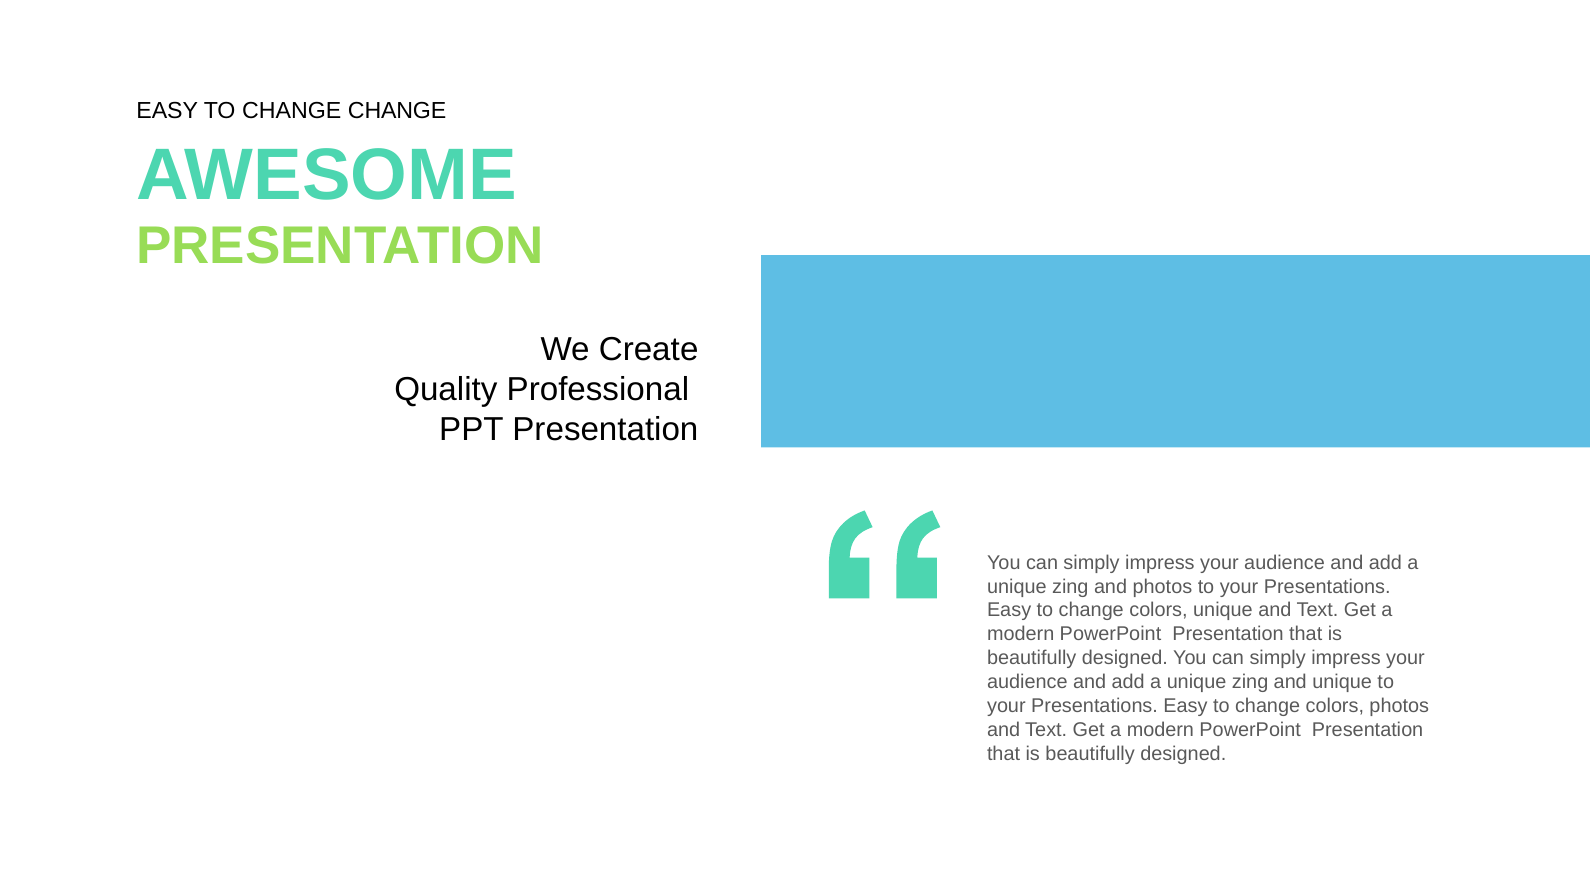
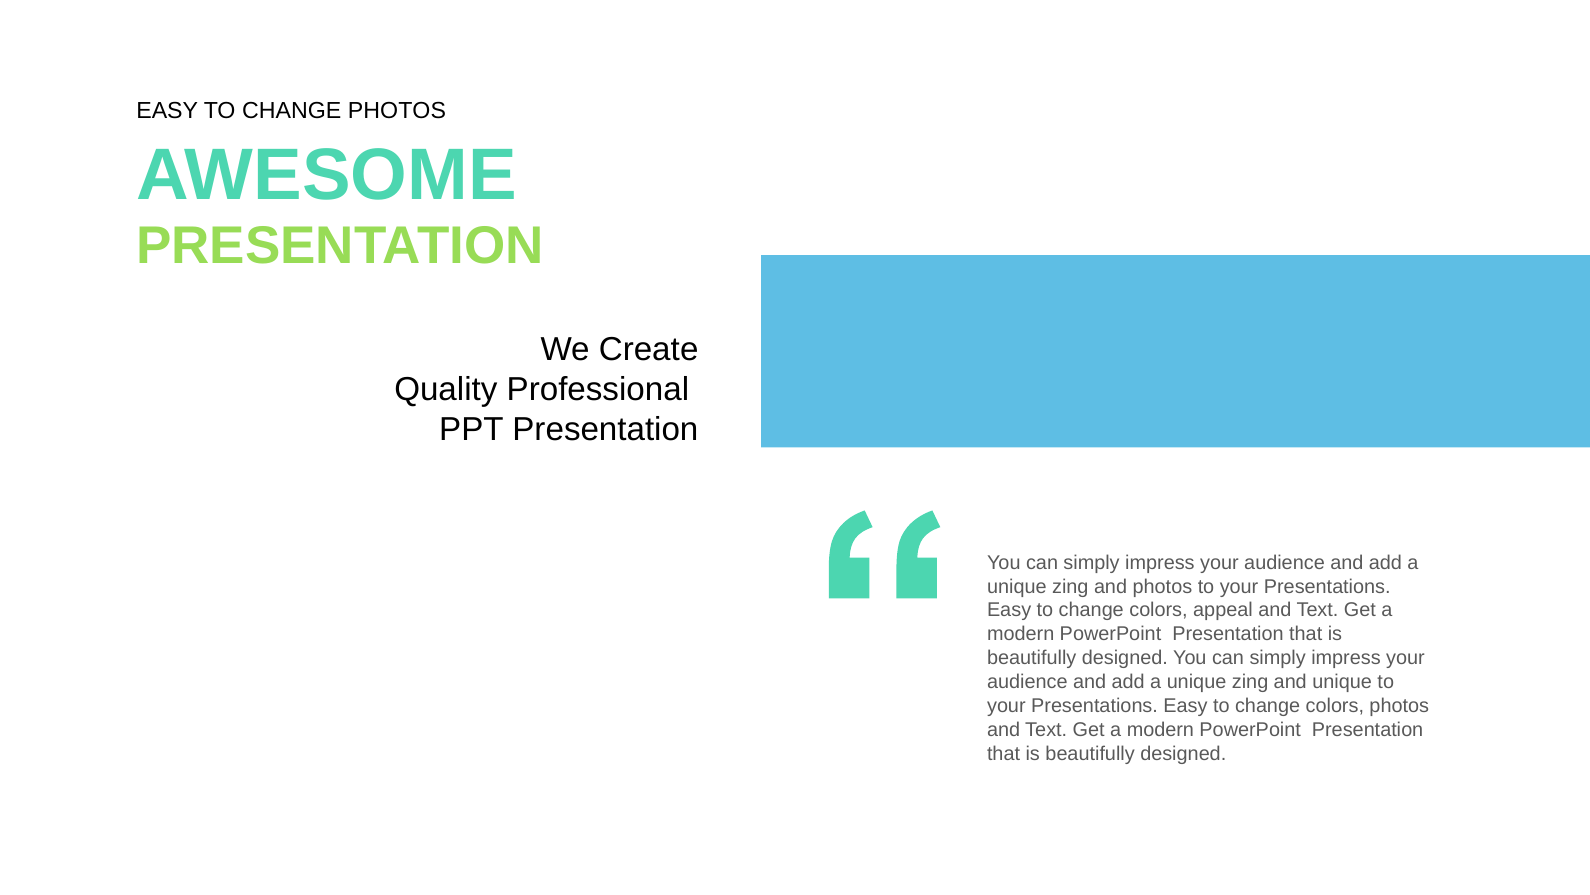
CHANGE CHANGE: CHANGE -> PHOTOS (397, 110)
colors unique: unique -> appeal (1223, 610)
